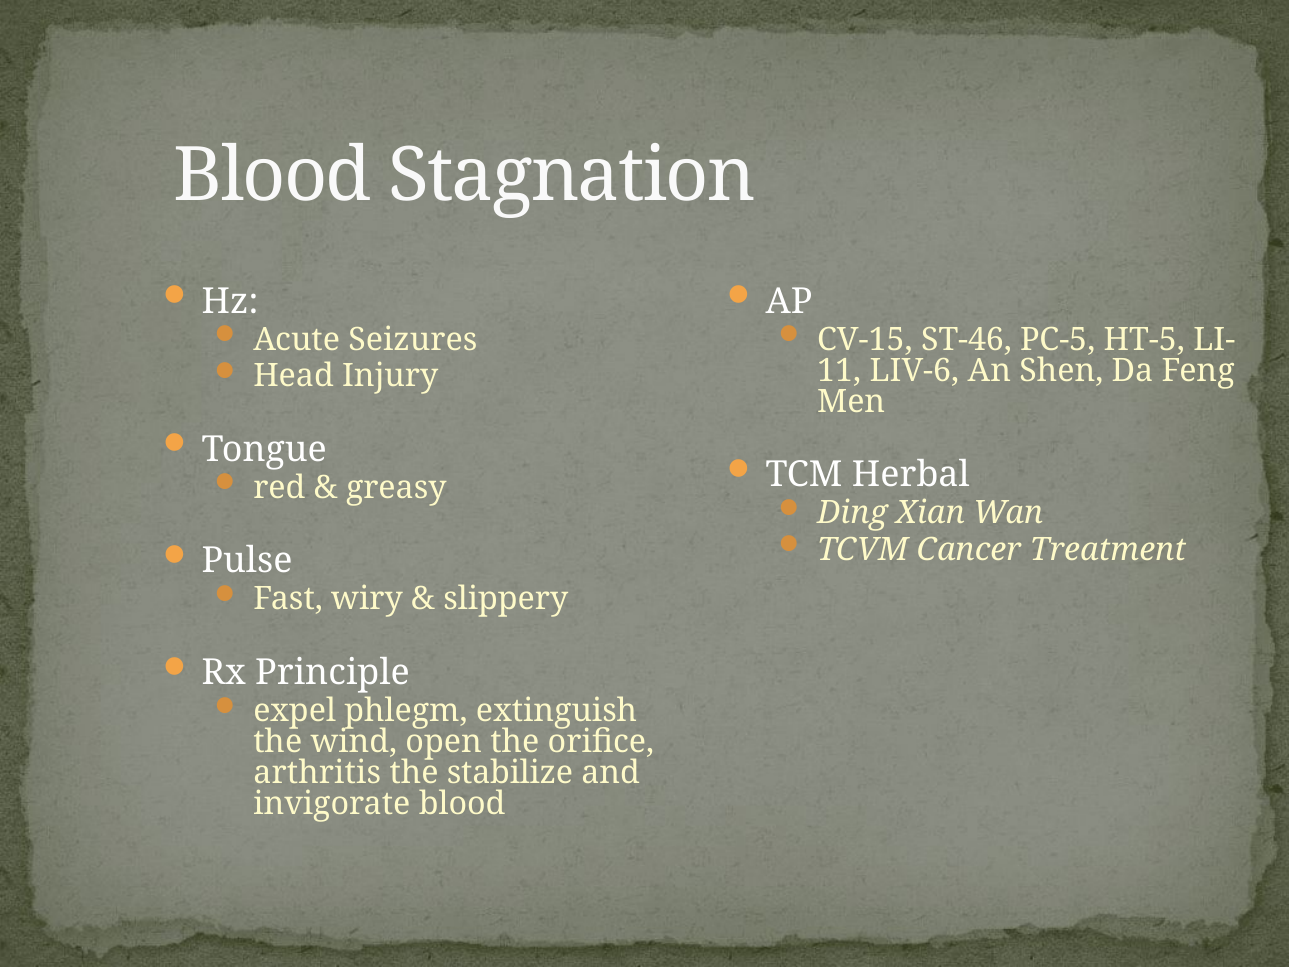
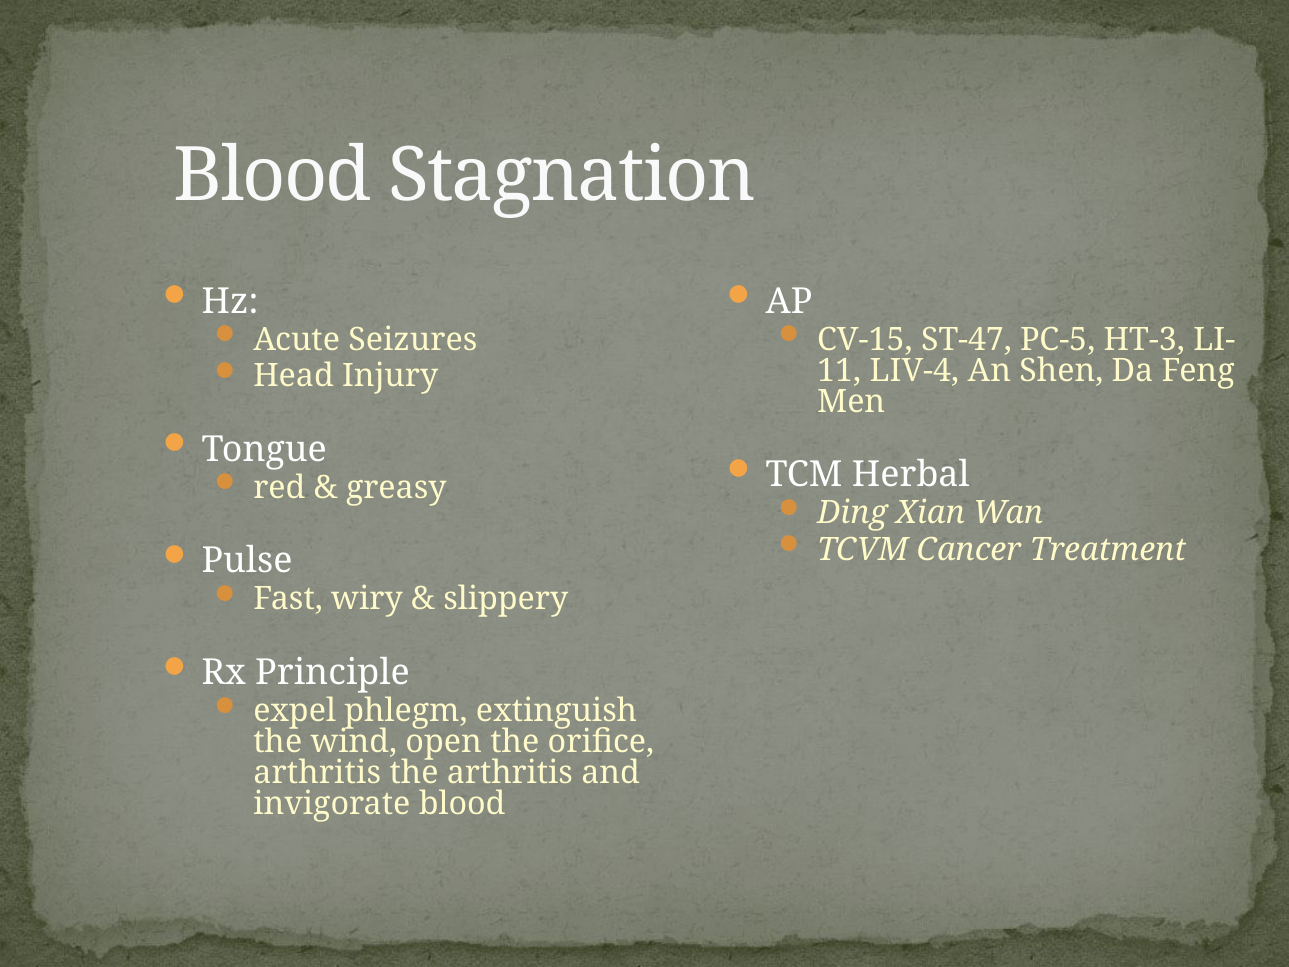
ST-46: ST-46 -> ST-47 (967, 340)
HT-5: HT-5 -> HT-3 (1144, 340)
LIV-6: LIV-6 -> LIV-4 (914, 370)
the stabilize: stabilize -> arthritis (510, 773)
